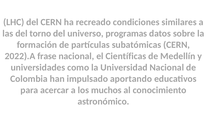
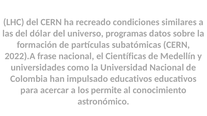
torno: torno -> dólar (40, 34)
impulsado aportando: aportando -> educativos (131, 79)
muchos: muchos -> permite (106, 91)
